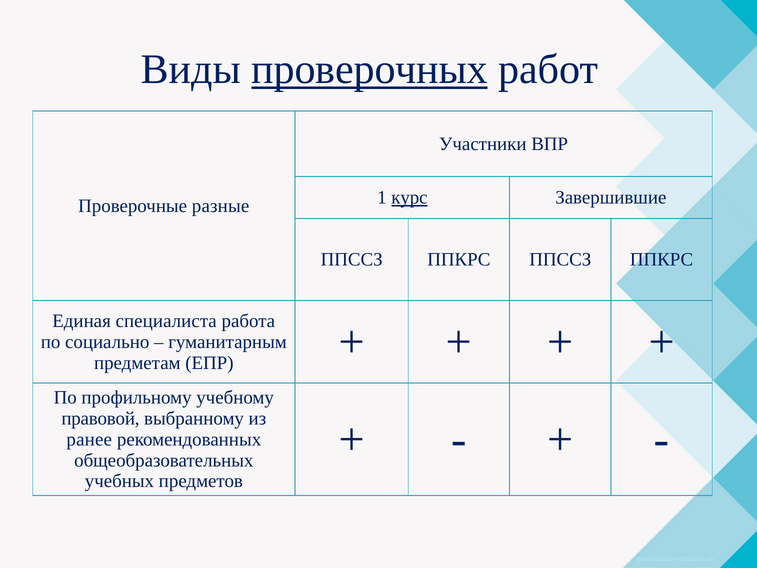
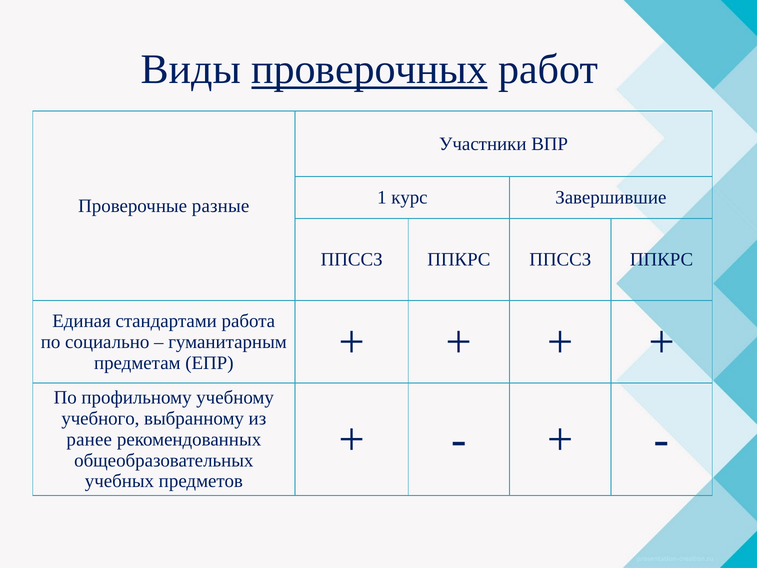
курс underline: present -> none (409, 198)
специалиста: специалиста -> стандартами (166, 321)
правовой: правовой -> учебного (100, 418)
